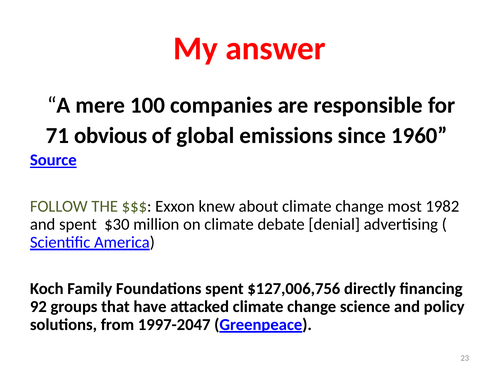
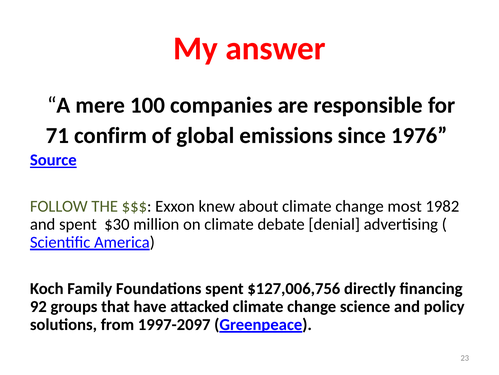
obvious: obvious -> confirm (111, 135)
1960: 1960 -> 1976 (419, 135)
1997-2047: 1997-2047 -> 1997-2097 (174, 324)
